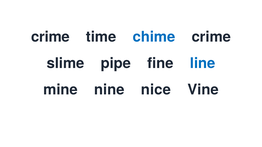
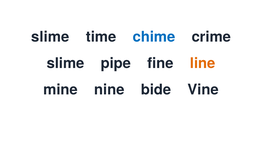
crime: crime -> slime (50, 37)
line colour: blue -> orange (203, 63)
nice: nice -> bide (156, 90)
